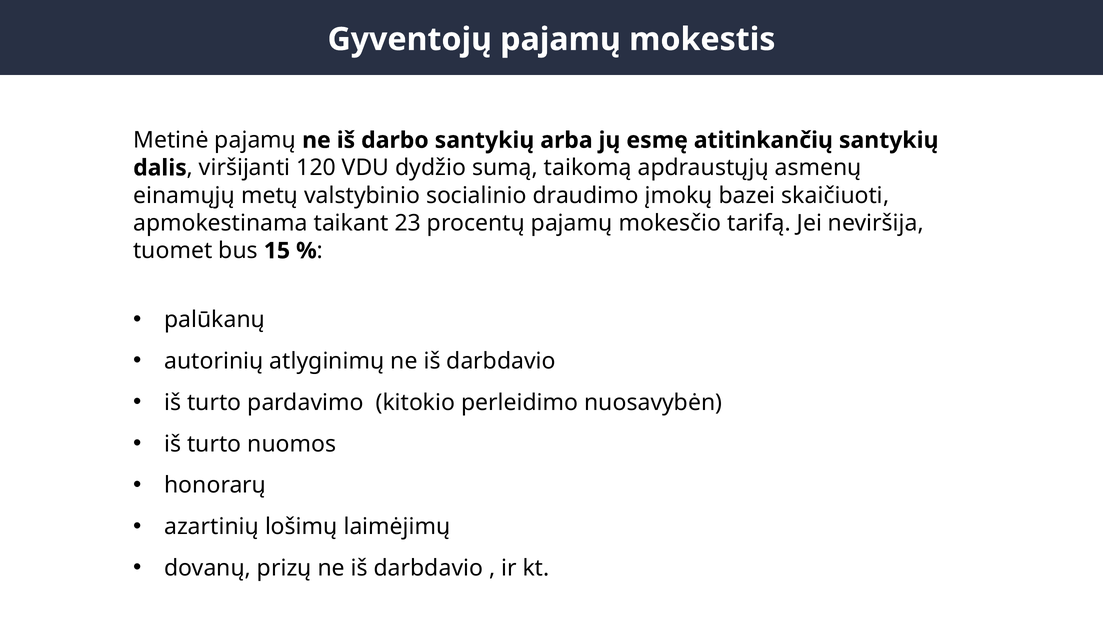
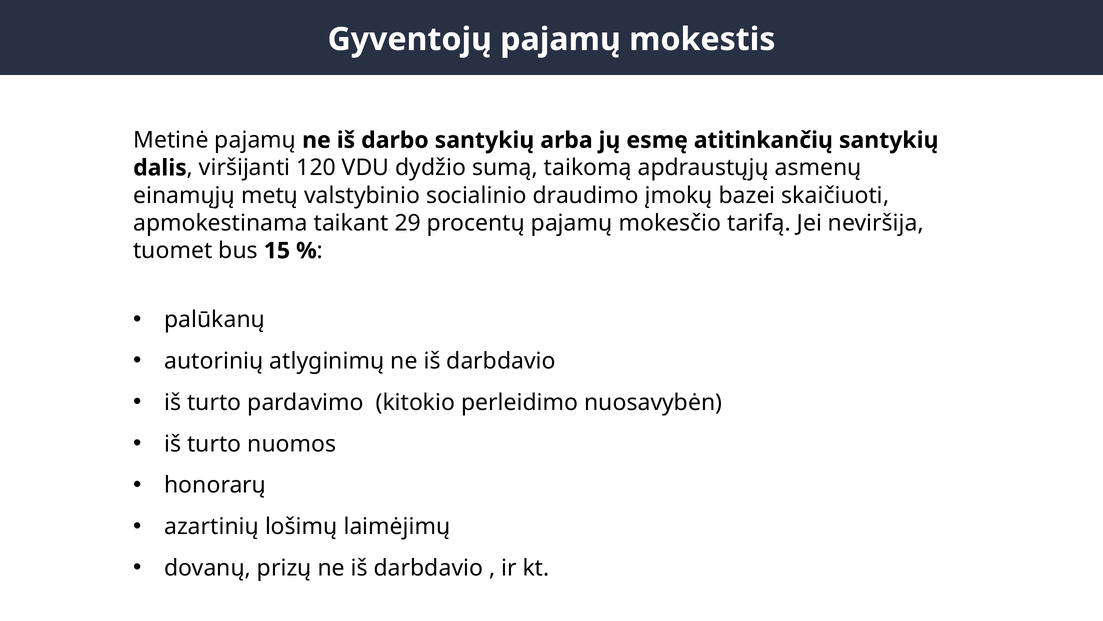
23: 23 -> 29 (408, 223)
